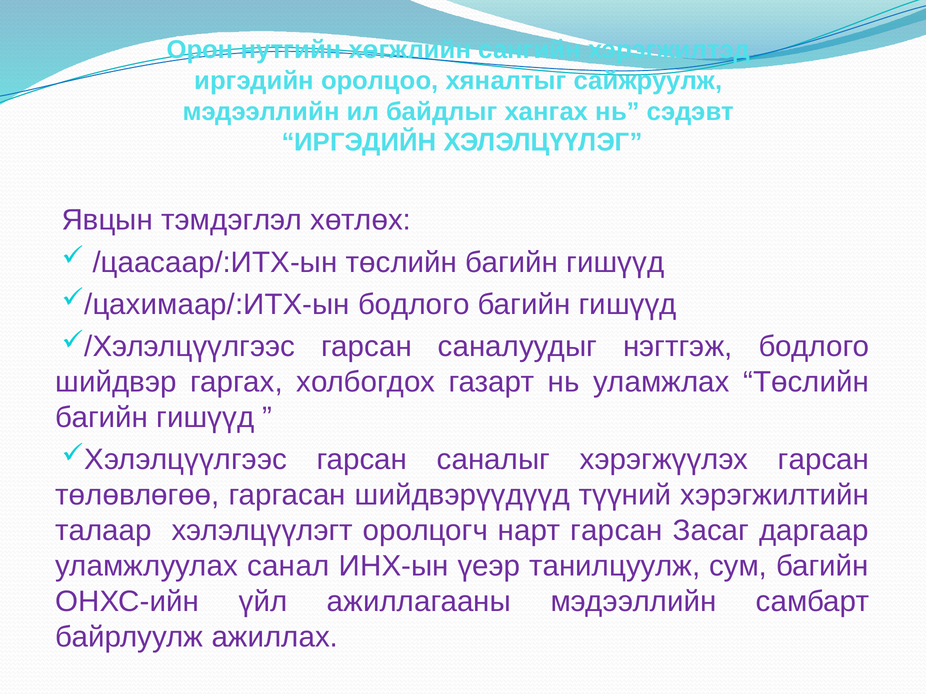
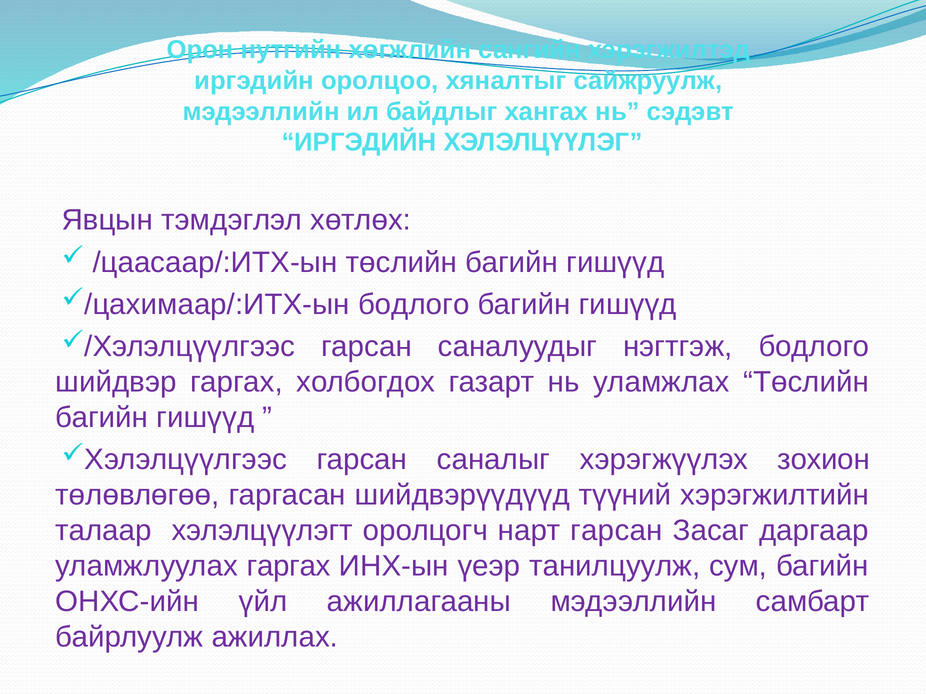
хэрэгжүүлэх гарсан: гарсан -> зохион (824, 460)
уламжлуулах санал: санал -> гаргах (289, 566)
